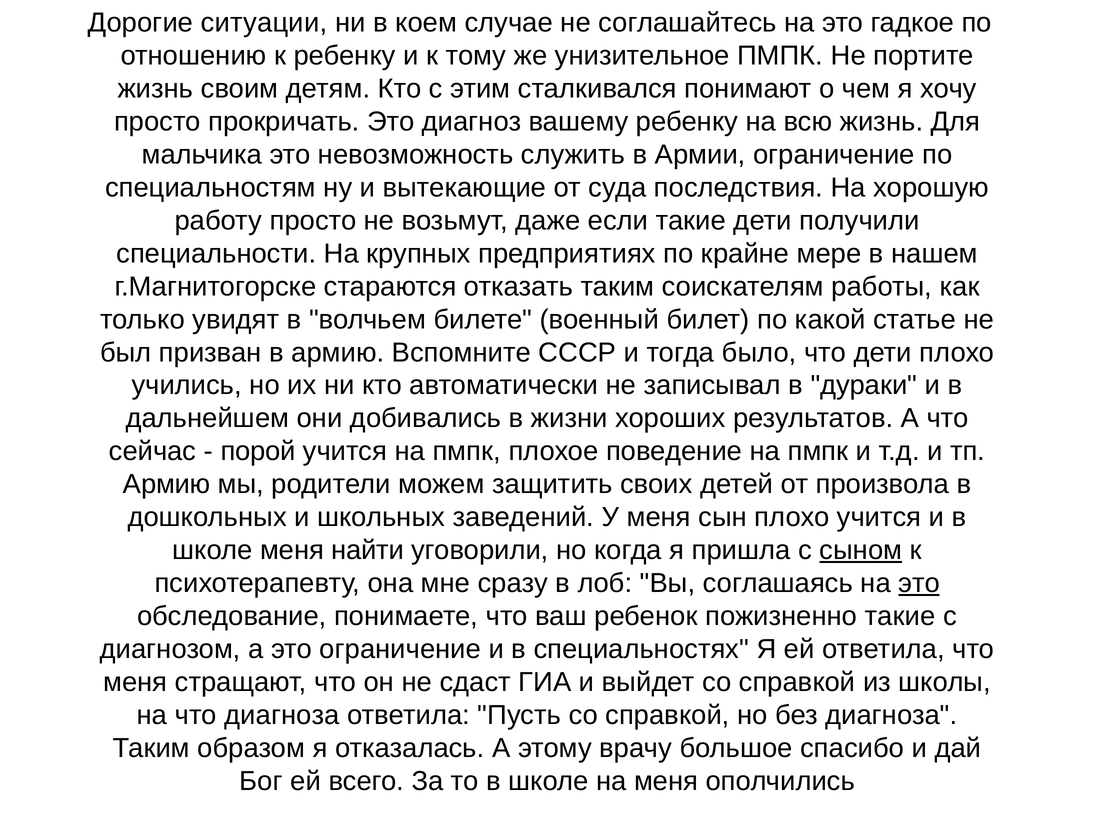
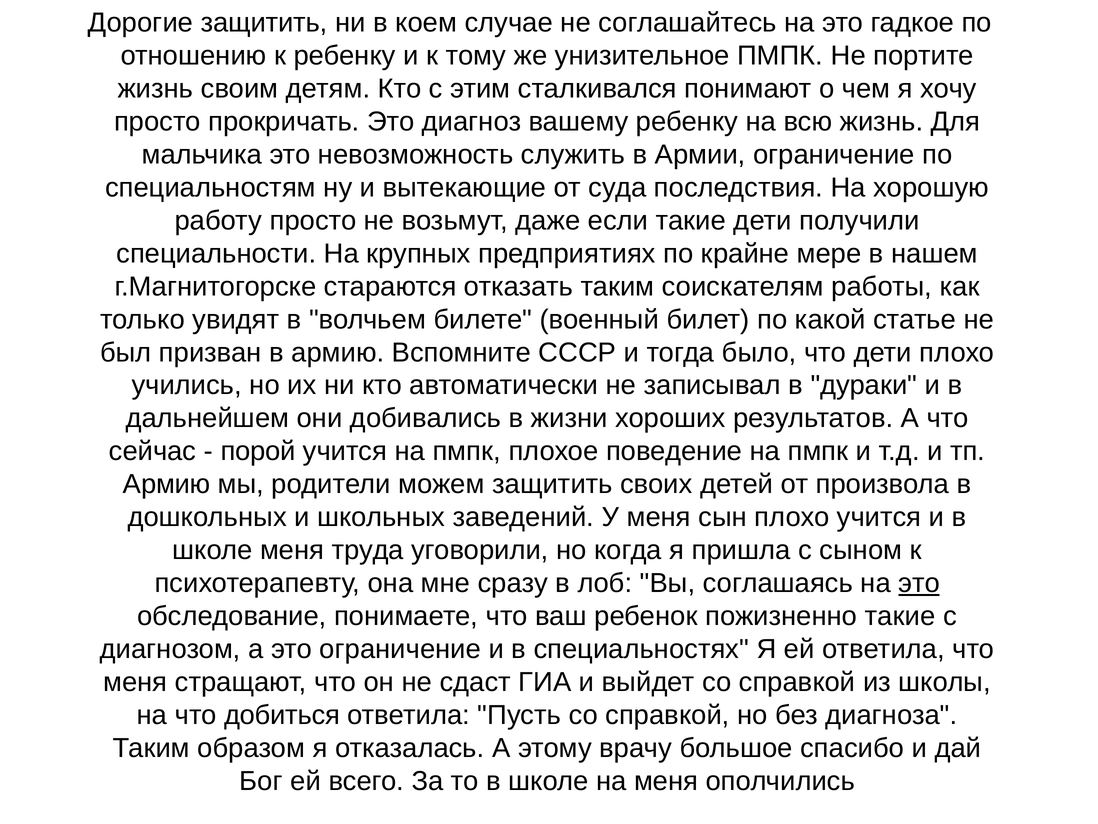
Дорогие ситуации: ситуации -> защитить (264, 23)
найти: найти -> труда (368, 550)
сыном underline: present -> none (861, 550)
что диагноза: диагноза -> добиться (282, 715)
